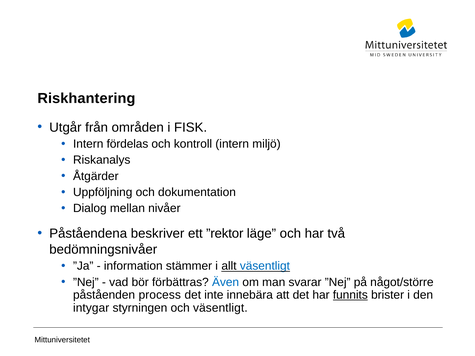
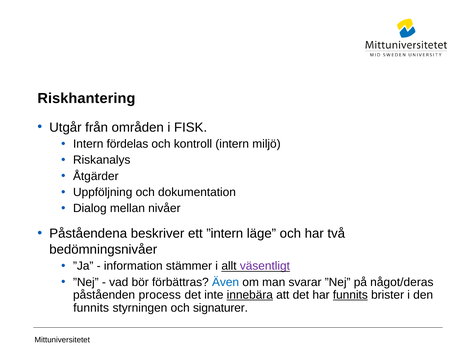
”rektor: ”rektor -> ”intern (225, 234)
väsentligt colour: blue -> purple (265, 266)
något/större: något/större -> något/deras (402, 282)
innebära underline: none -> present (250, 295)
intygar: intygar -> funnits (91, 308)
och väsentligt: väsentligt -> signaturer (220, 308)
